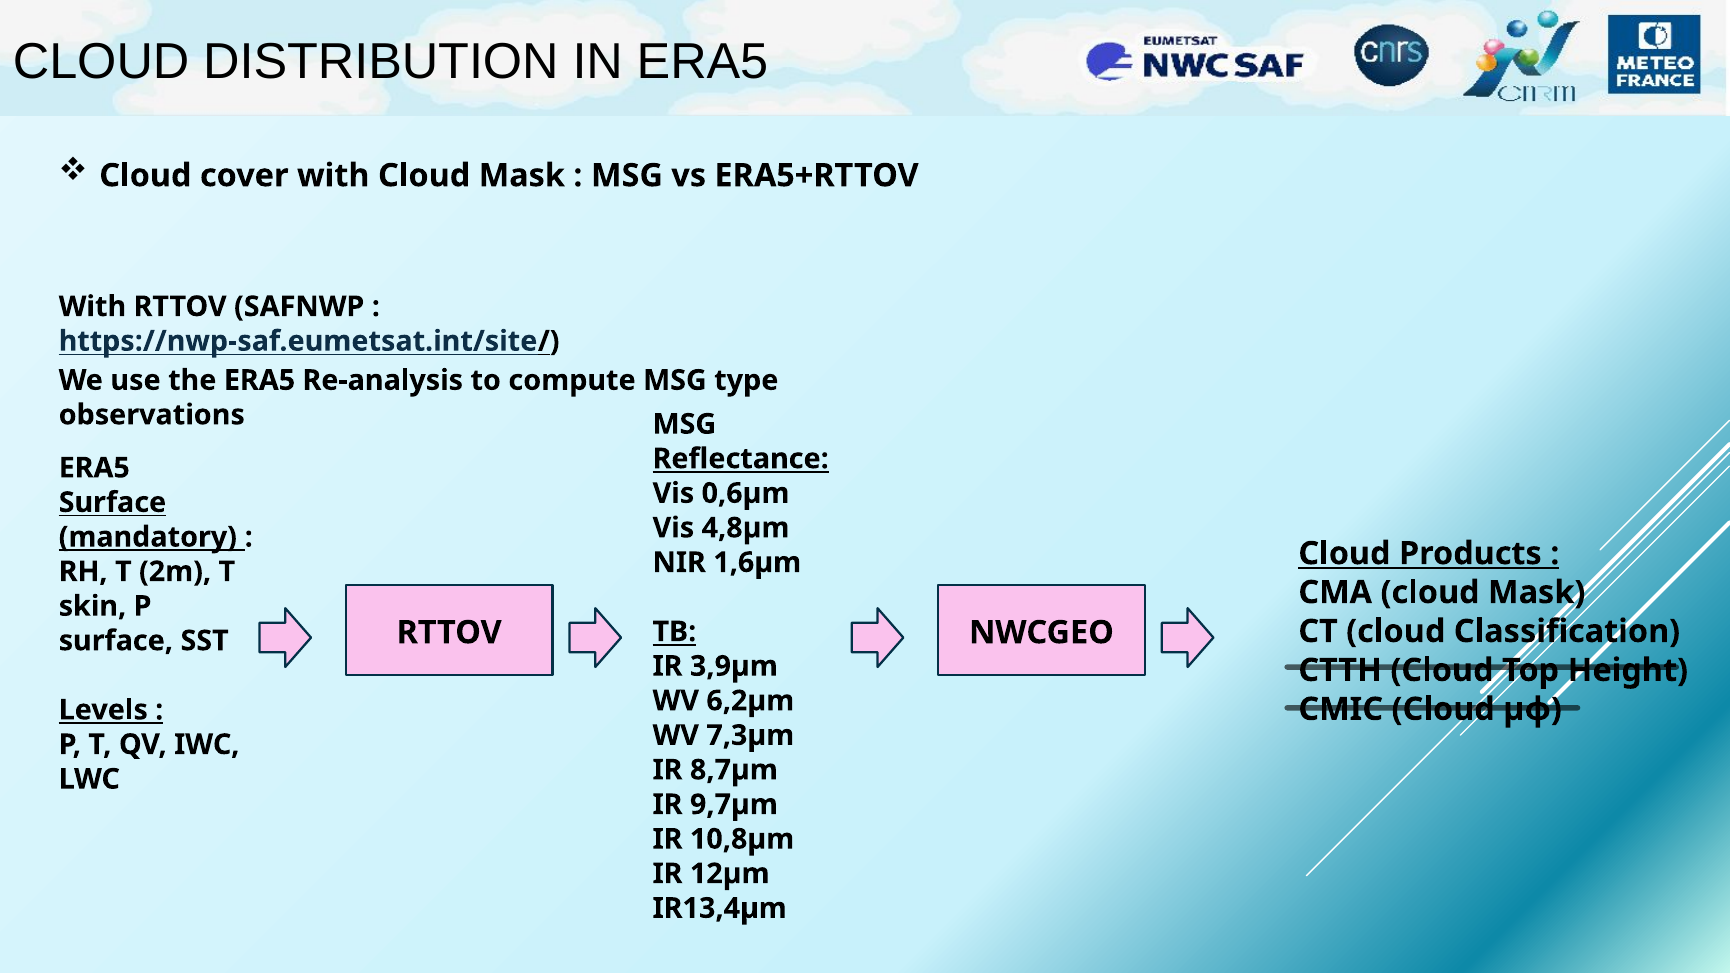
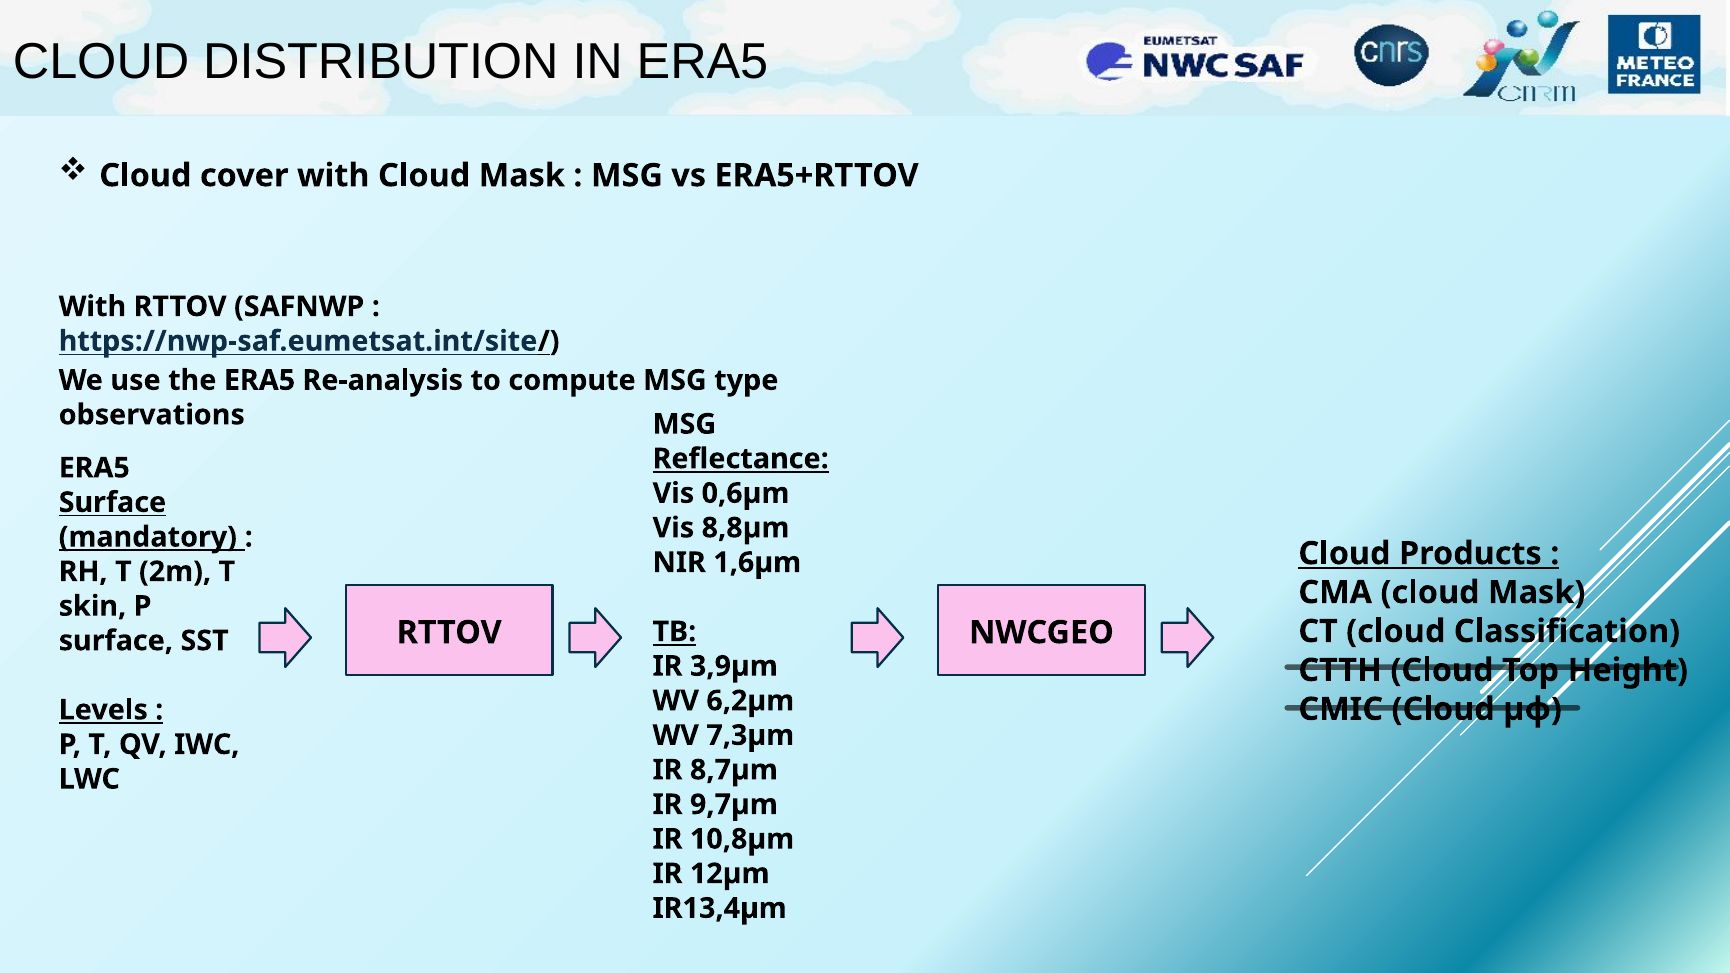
4,8µm: 4,8µm -> 8,8µm (746, 528)
